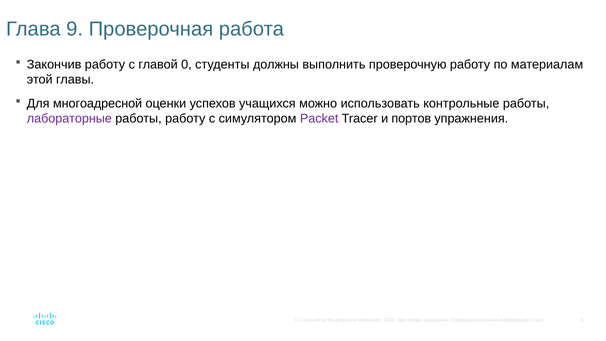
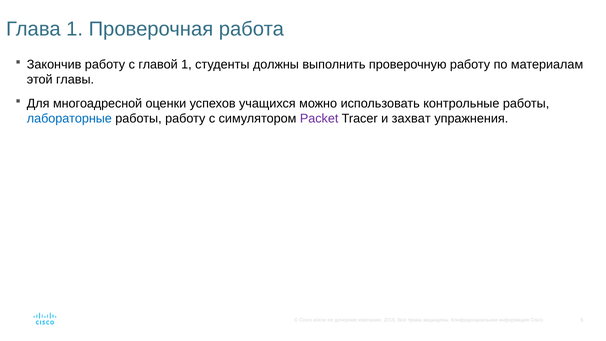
Глава 9: 9 -> 1 (75, 29)
главой 0: 0 -> 1 (186, 64)
лабораторные colour: purple -> blue (69, 119)
портов: портов -> захват (411, 119)
